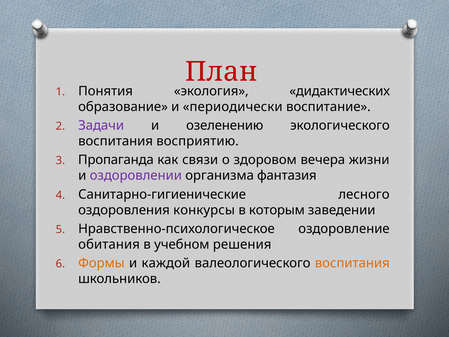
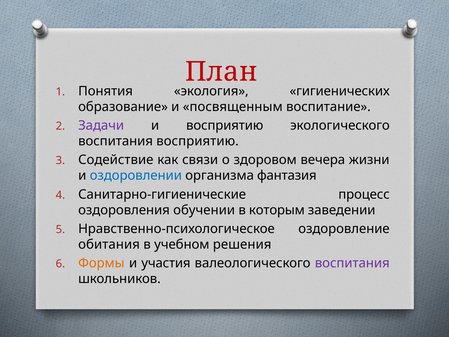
дидактических: дидактических -> гигиенических (340, 91)
периодически: периодически -> посвященным (233, 107)
и озеленению: озеленению -> восприятию (225, 125)
Пропаганда: Пропаганда -> Содействие (116, 160)
оздоровлении colour: purple -> blue (136, 176)
лесного: лесного -> процесс (364, 194)
конкурсы: конкурсы -> обучении (204, 210)
каждой: каждой -> участия (166, 263)
воспитания colour: orange -> purple (352, 263)
